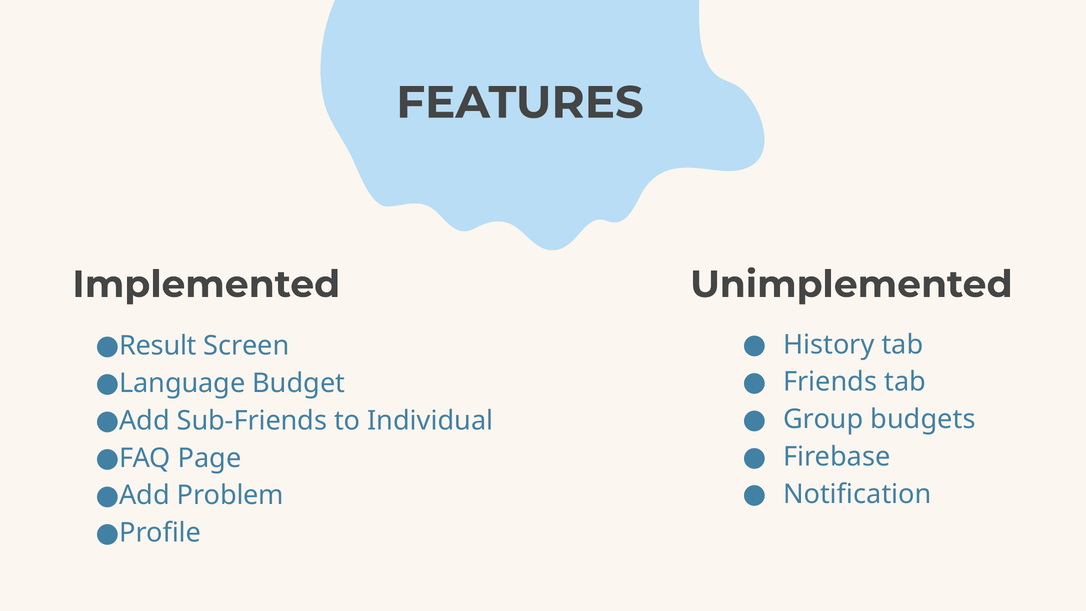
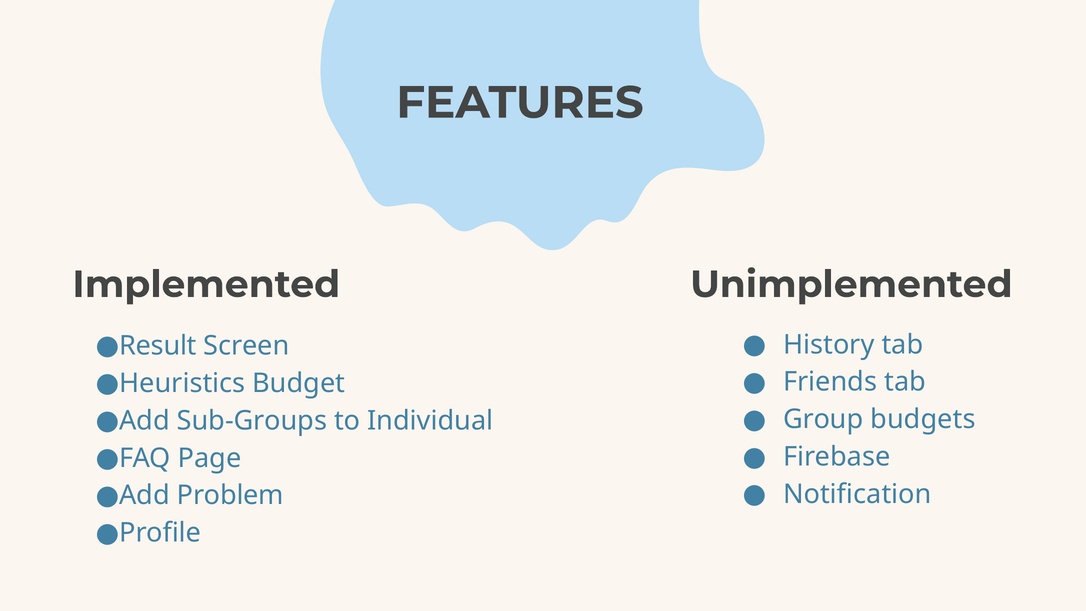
Language: Language -> Heuristics (182, 383)
Sub-Friends: Sub-Friends -> Sub-Groups (252, 421)
